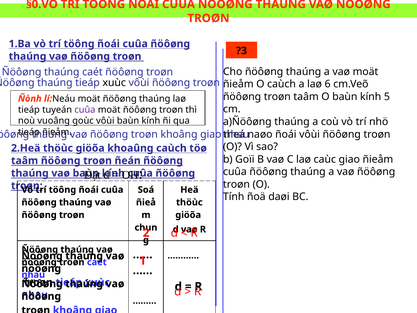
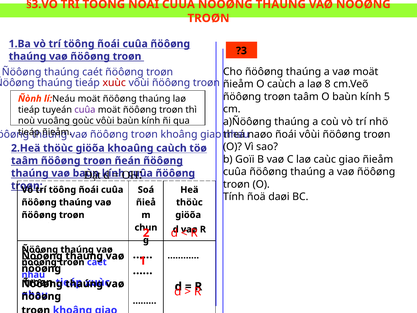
§0.VÒ: §0.VÒ -> §3.VÒ (42, 4)
xuùc colour: black -> red (114, 83)
6: 6 -> 8 (328, 84)
